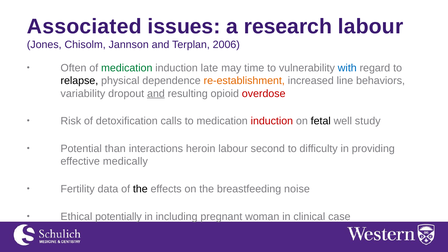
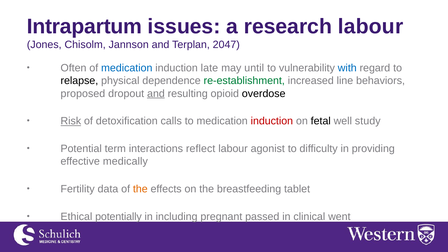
Associated: Associated -> Intrapartum (84, 26)
2006: 2006 -> 2047 (226, 45)
medication colour: green -> blue (127, 68)
time: time -> until (254, 68)
re-establishment colour: orange -> green (244, 81)
variability: variability -> proposed (83, 94)
overdose colour: red -> black (264, 94)
Risk underline: none -> present (71, 121)
than: than -> term (115, 149)
heroin: heroin -> reflect (201, 149)
second: second -> agonist (268, 149)
the colour: black -> orange (140, 189)
noise: noise -> tablet (297, 189)
woman: woman -> passed (262, 217)
case: case -> went (339, 217)
